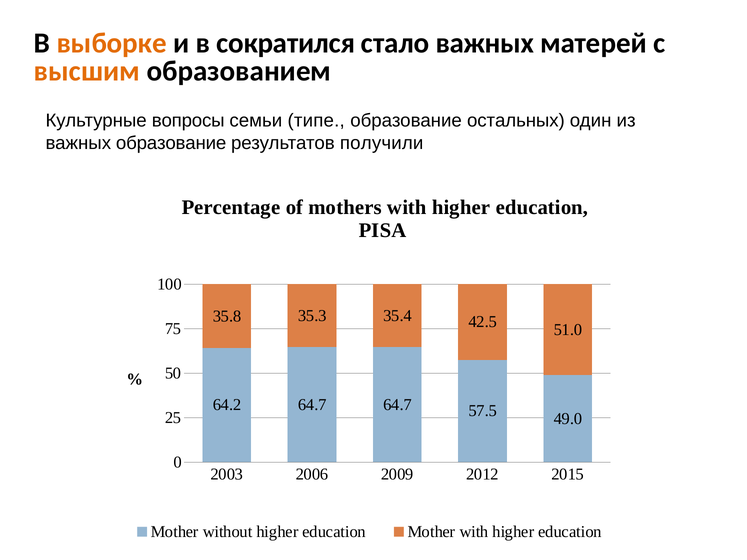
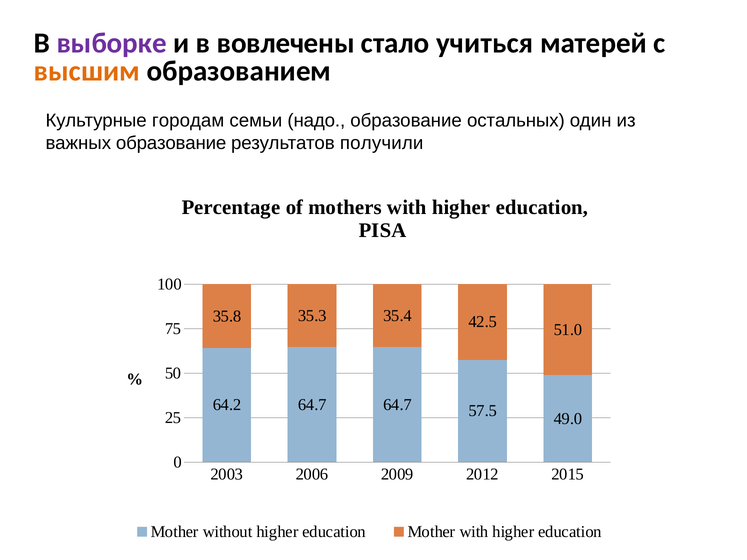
выборке colour: orange -> purple (112, 43)
сократился: сократился -> вовлечены (286, 43)
стало важных: важных -> учиться (485, 43)
вопросы: вопросы -> городам (188, 121)
типе: типе -> надо (316, 121)
